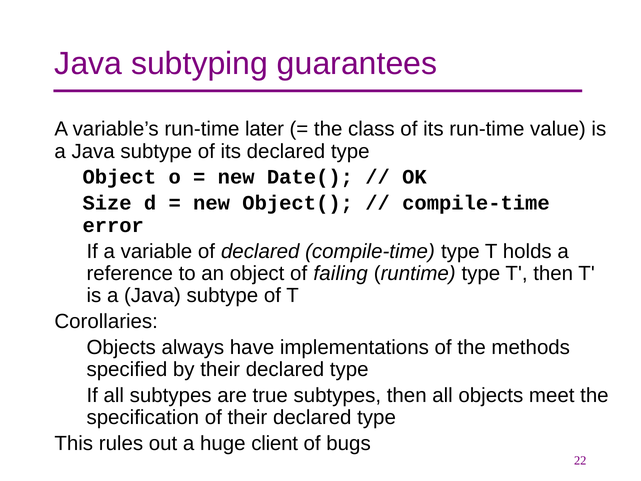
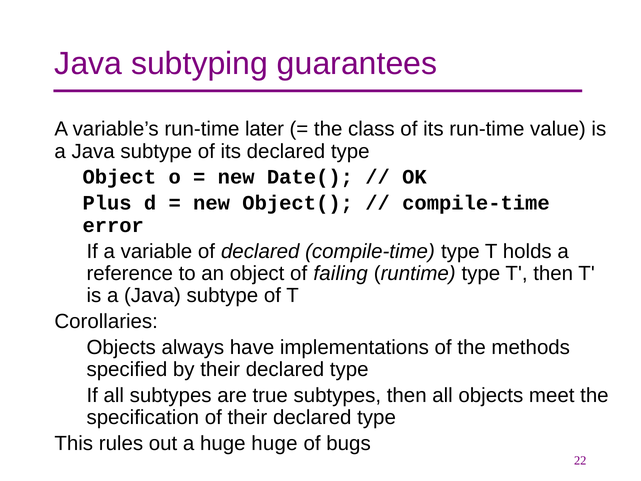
Size: Size -> Plus (107, 203)
huge client: client -> huge (274, 443)
